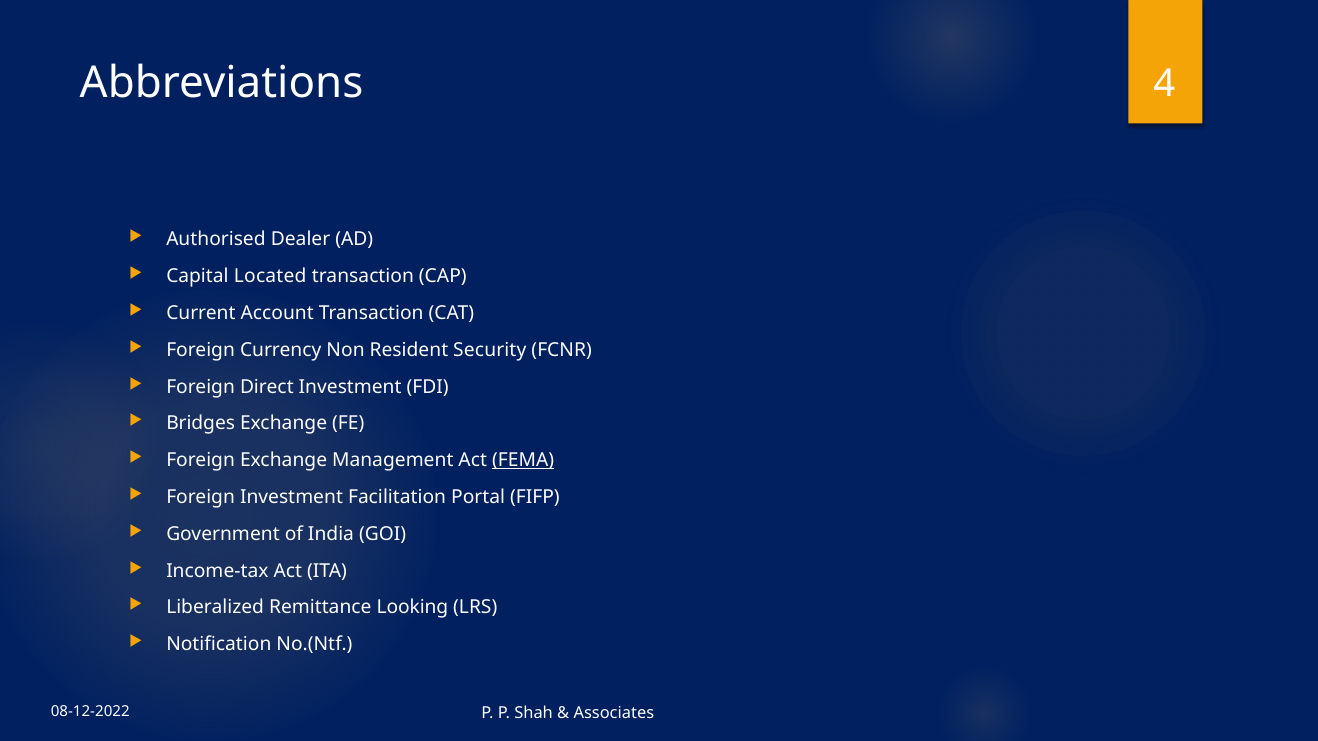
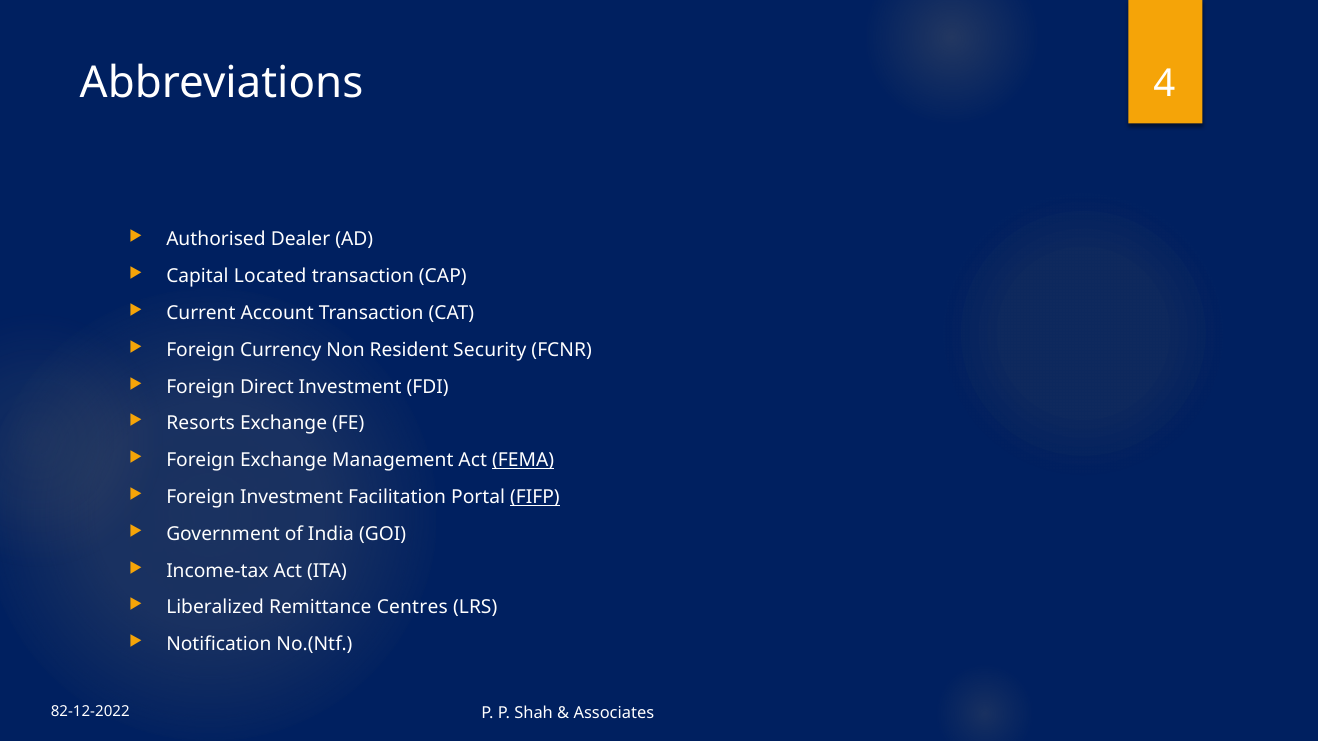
Bridges: Bridges -> Resorts (201, 424)
FIFP underline: none -> present (535, 497)
Looking: Looking -> Centres (412, 608)
08-12-2022: 08-12-2022 -> 82-12-2022 (90, 712)
